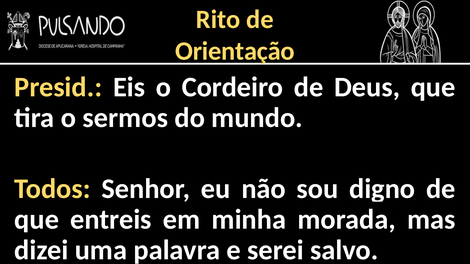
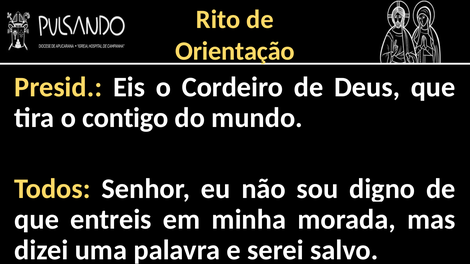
sermos: sermos -> contigo (125, 118)
